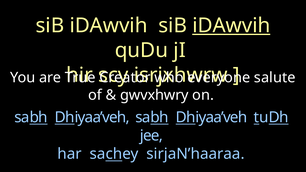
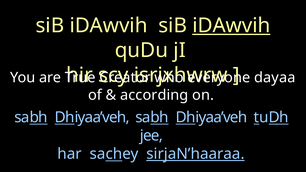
salute: salute -> dayaa (275, 78)
gwvxhwry: gwvxhwry -> according (154, 95)
sirjaN’haaraa underline: none -> present (195, 154)
